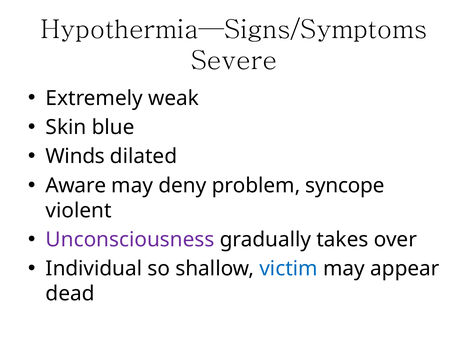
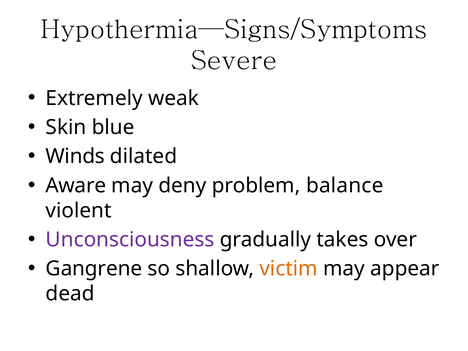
syncope: syncope -> balance (345, 186)
Individual: Individual -> Gangrene (94, 269)
victim colour: blue -> orange (289, 269)
